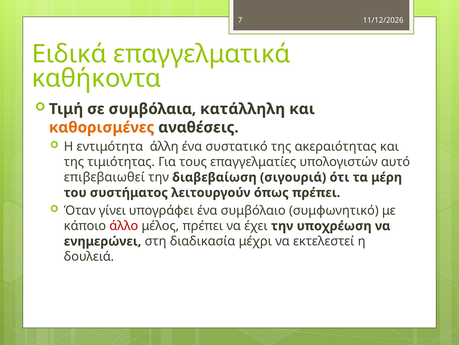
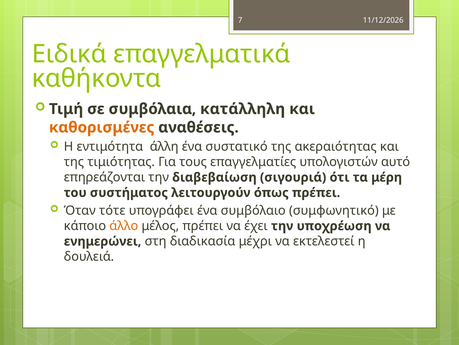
επιβεβαιωθεί: επιβεβαιωθεί -> επηρεάζονται (104, 177)
γίνει: γίνει -> τότε (112, 210)
άλλο colour: red -> orange (124, 226)
